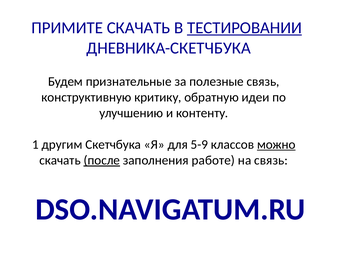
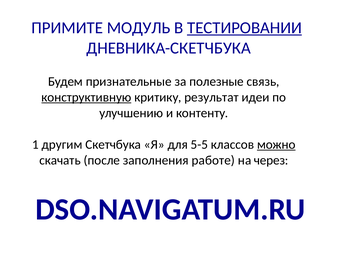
ПРИМИТЕ СКАЧАТЬ: СКАЧАТЬ -> МОДУЛЬ (139, 28)
конструктивную underline: none -> present (86, 97)
обратную: обратную -> результат (211, 97)
5-9: 5-9 -> 5-5 (199, 144)
после underline: present -> none (102, 160)
на связь: связь -> через (271, 160)
